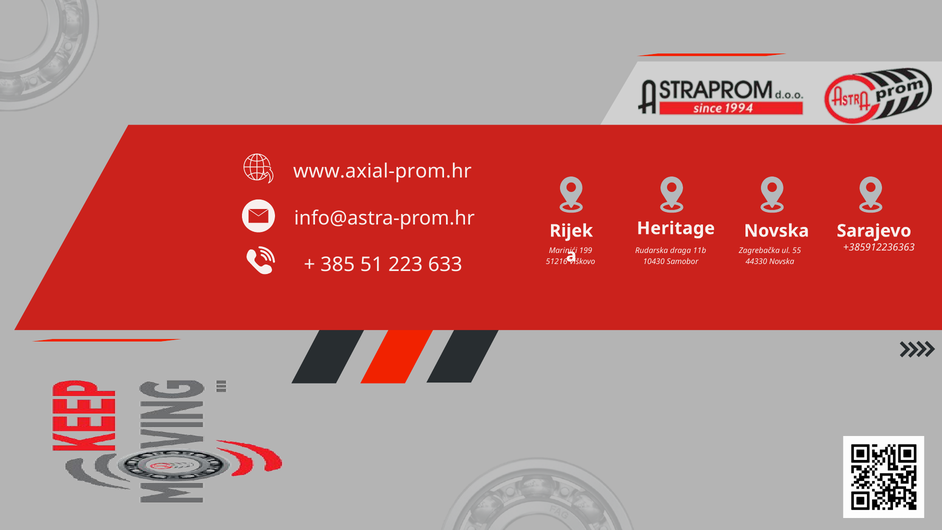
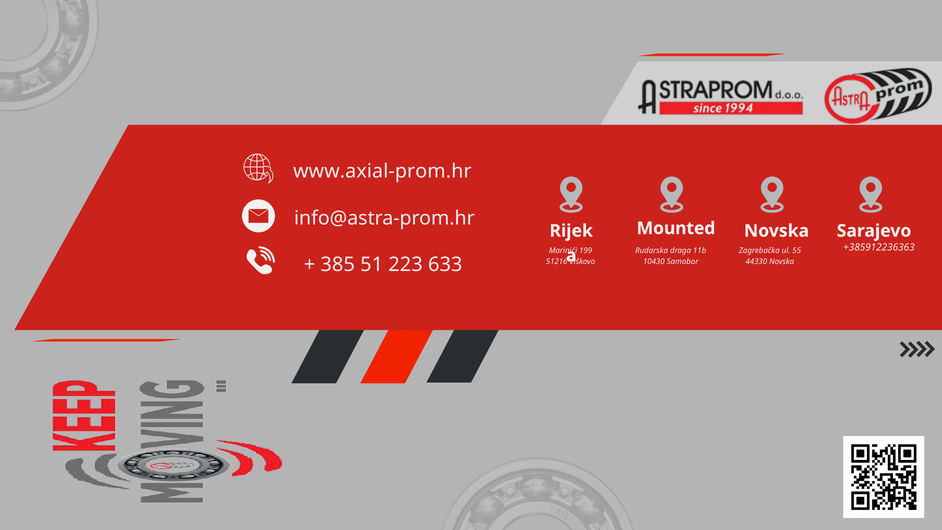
Heritage: Heritage -> Mounted (676, 228)
